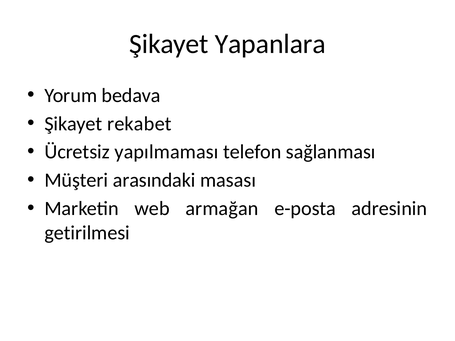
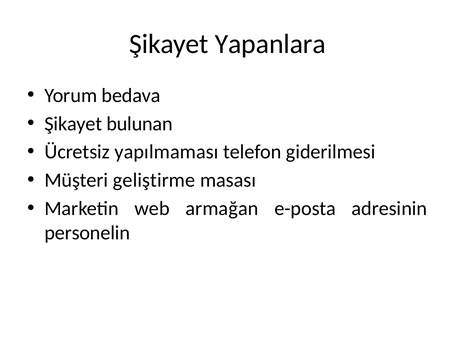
rekabet: rekabet -> bulunan (140, 124)
sağlanması: sağlanması -> giderilmesi (331, 152)
arasındaki: arasındaki -> geliştirme (154, 180)
getirilmesi: getirilmesi -> personelin (87, 233)
